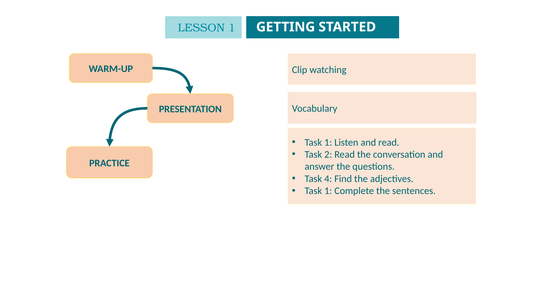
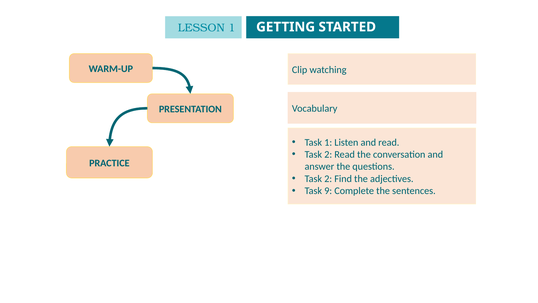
4: 4 -> 2 (328, 179)
1: 1 -> 9 (328, 191)
